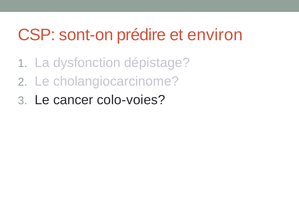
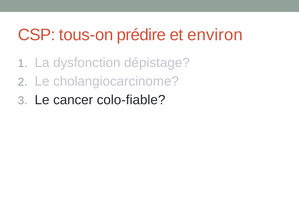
sont-on: sont-on -> tous-on (86, 35)
colo-voies: colo-voies -> colo-fiable (131, 100)
